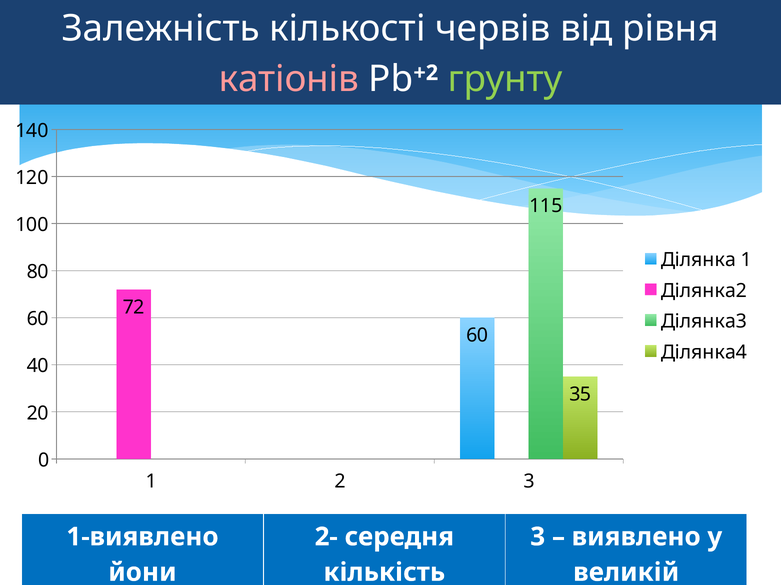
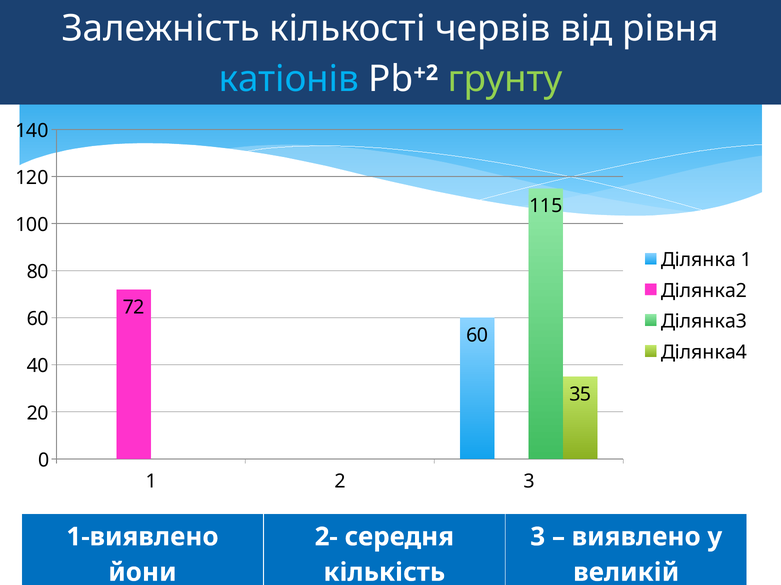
катіонів colour: pink -> light blue (289, 79)
